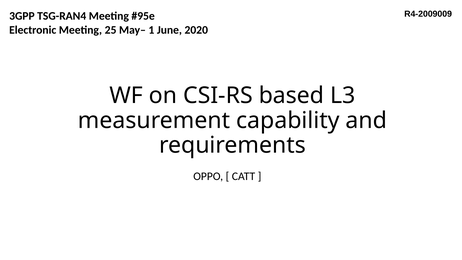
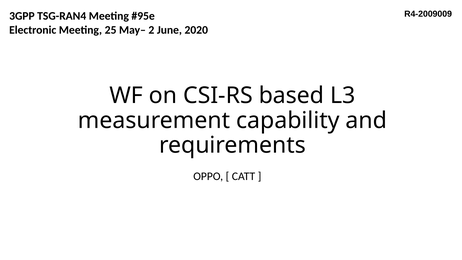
1: 1 -> 2 (151, 30)
